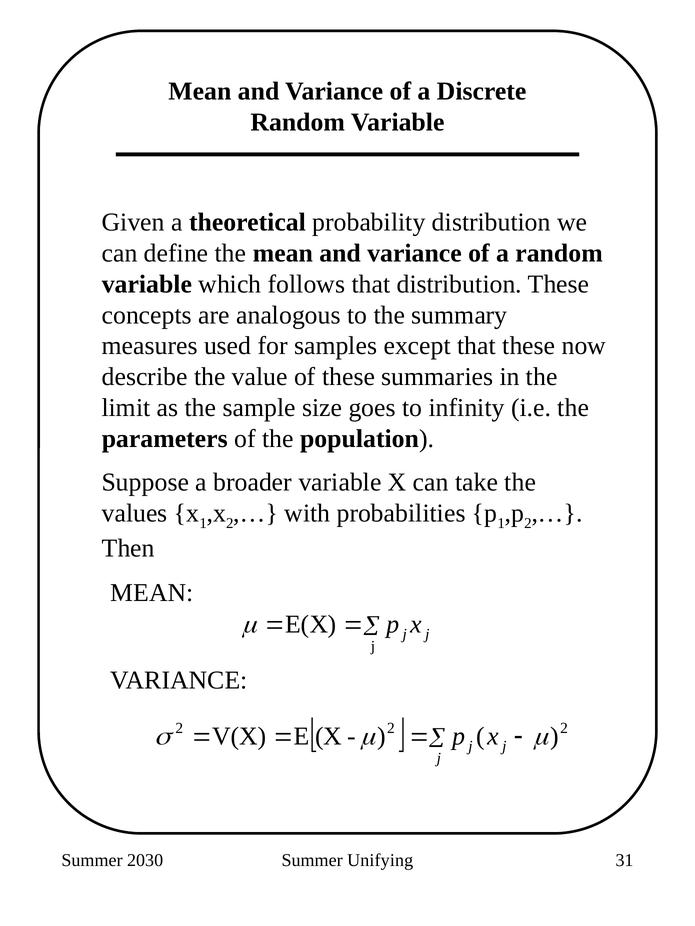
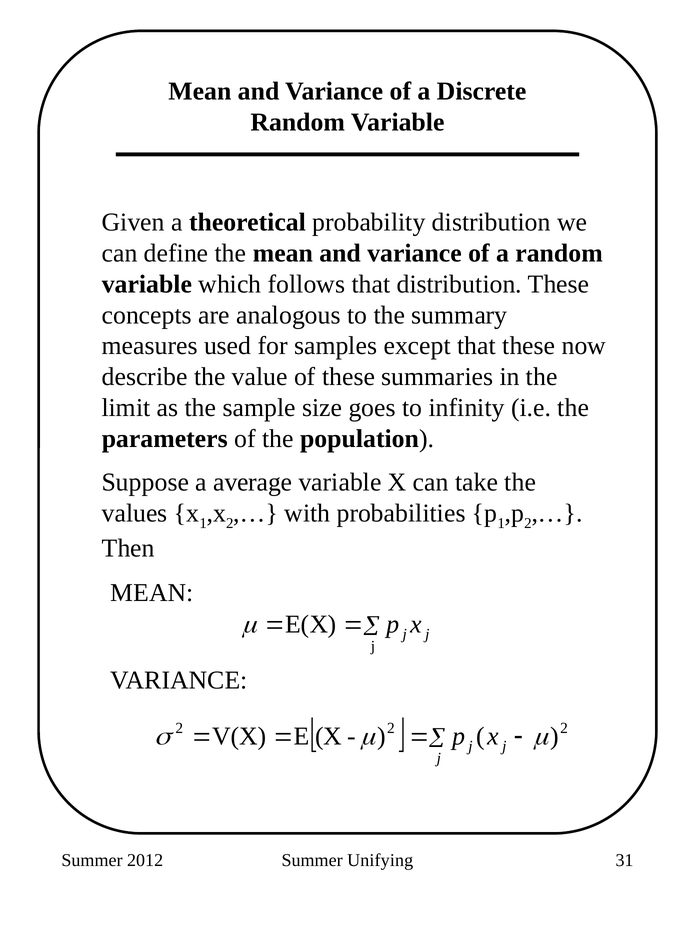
broader: broader -> average (253, 483)
2030: 2030 -> 2012 (145, 861)
